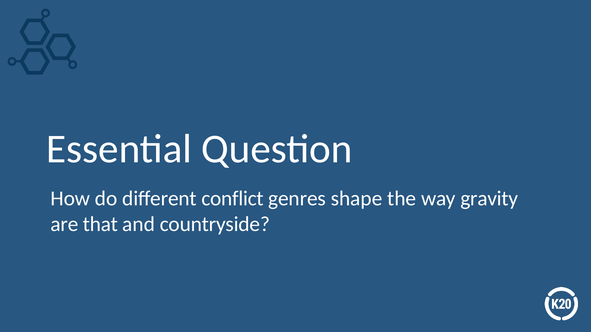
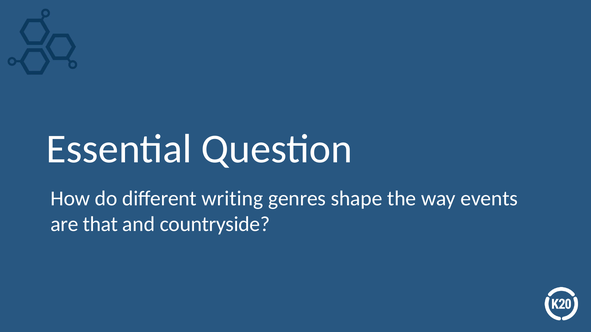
conflict: conflict -> writing (232, 199)
gravity: gravity -> events (489, 199)
